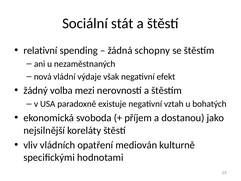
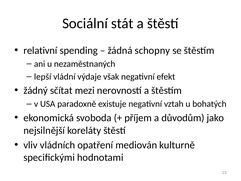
nová: nová -> lepší (43, 77)
volba: volba -> sčítat (61, 90)
dostanou: dostanou -> důvodům (183, 118)
